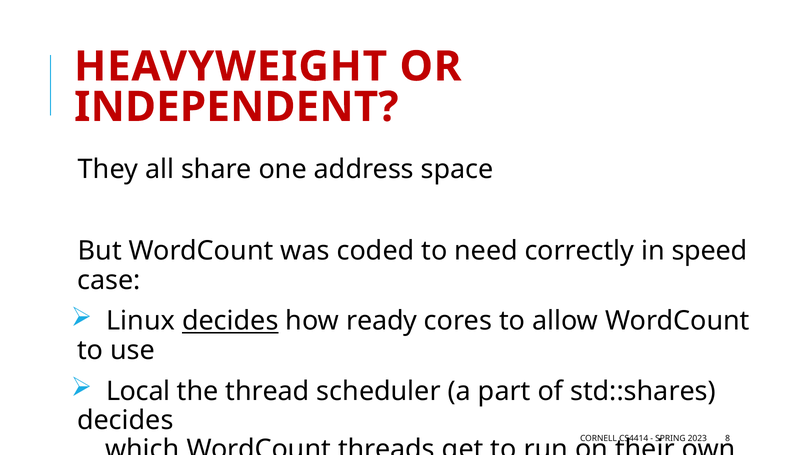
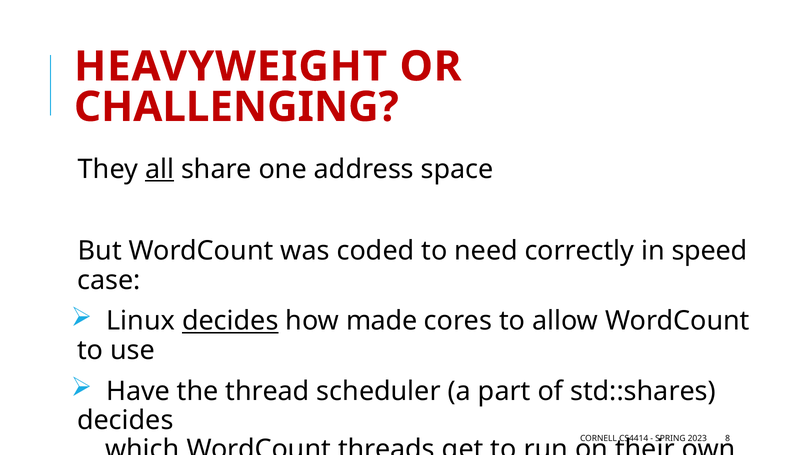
INDEPENDENT: INDEPENDENT -> CHALLENGING (236, 107)
all underline: none -> present (160, 169)
ready: ready -> made (382, 321)
Local: Local -> Have (138, 391)
